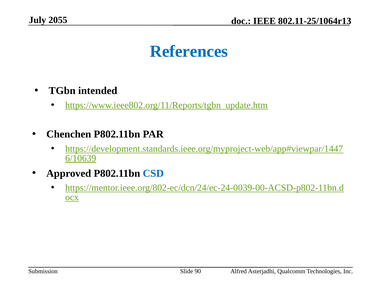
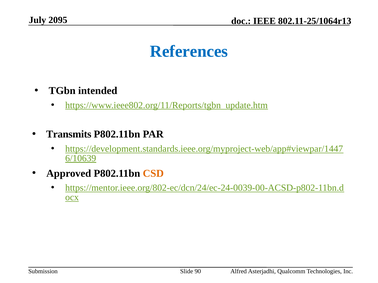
2055: 2055 -> 2095 (58, 20)
Chenchen: Chenchen -> Transmits (69, 135)
CSD colour: blue -> orange (153, 174)
